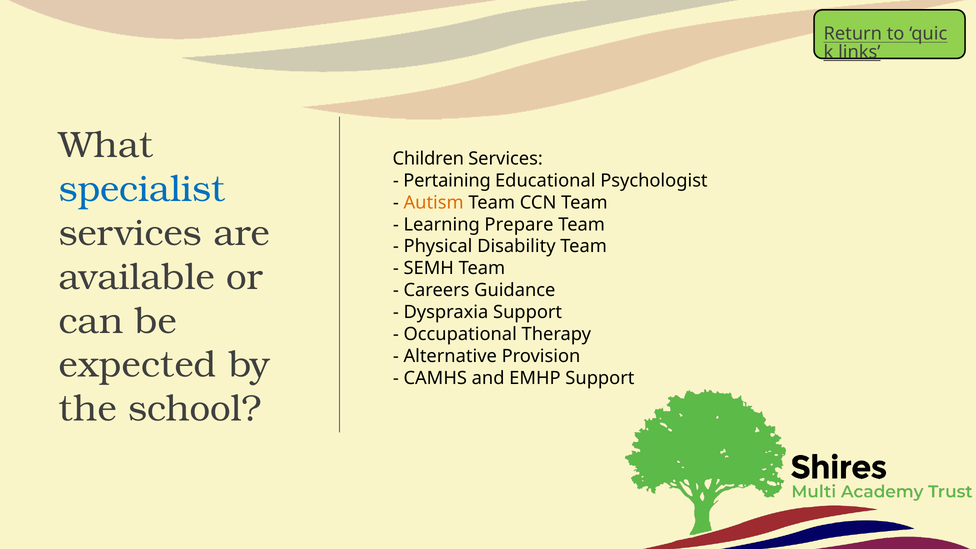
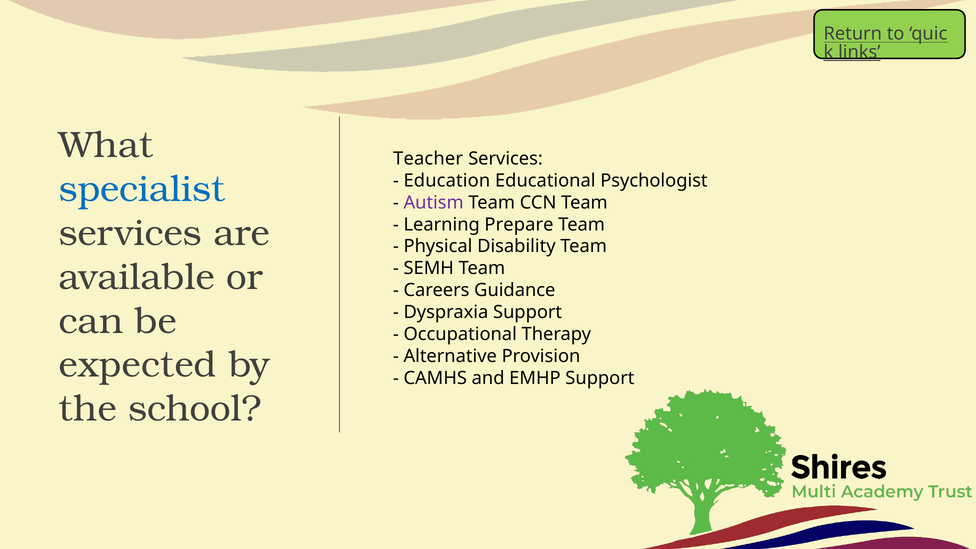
Children: Children -> Teacher (428, 159)
Pertaining: Pertaining -> Education (447, 181)
Autism colour: orange -> purple (434, 203)
